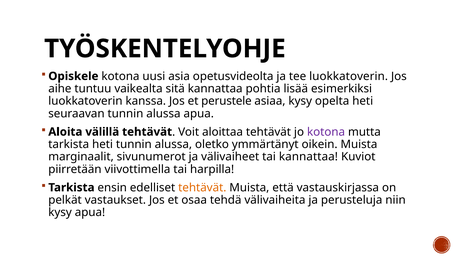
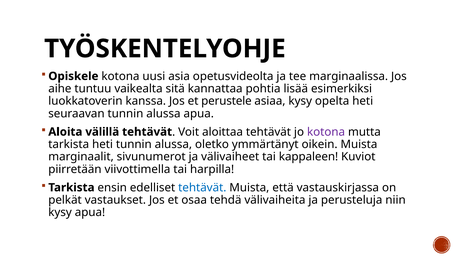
tee luokkatoverin: luokkatoverin -> marginaalissa (349, 76)
tai kannattaa: kannattaa -> kappaleen (309, 157)
tehtävät colour: orange -> blue (202, 188)
